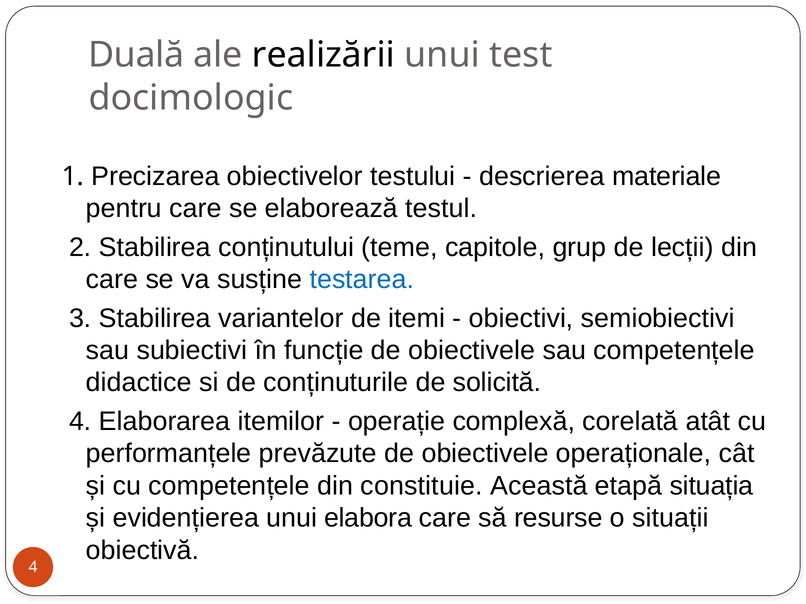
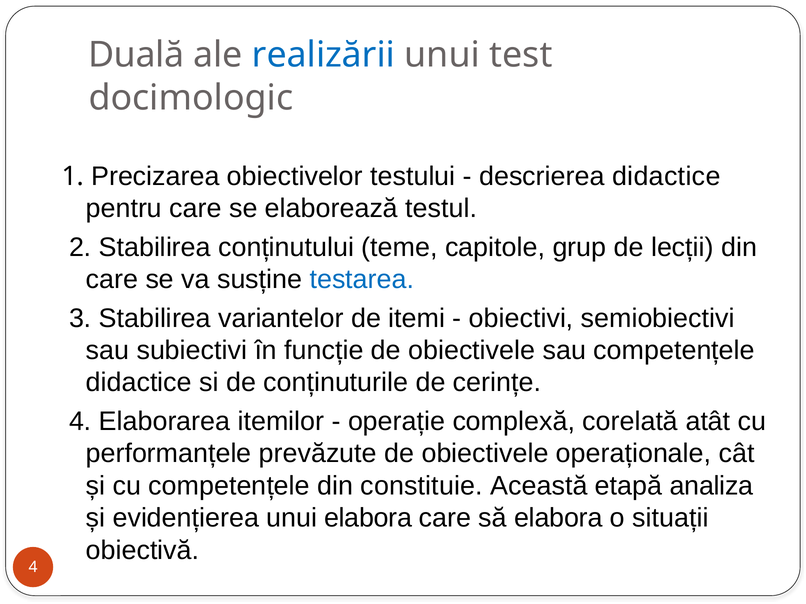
realizării colour: black -> blue (324, 55)
descrierea materiale: materiale -> didactice (666, 176)
solicită: solicită -> cerințe (497, 383)
situația: situația -> analiza (711, 486)
să resurse: resurse -> elabora (558, 518)
